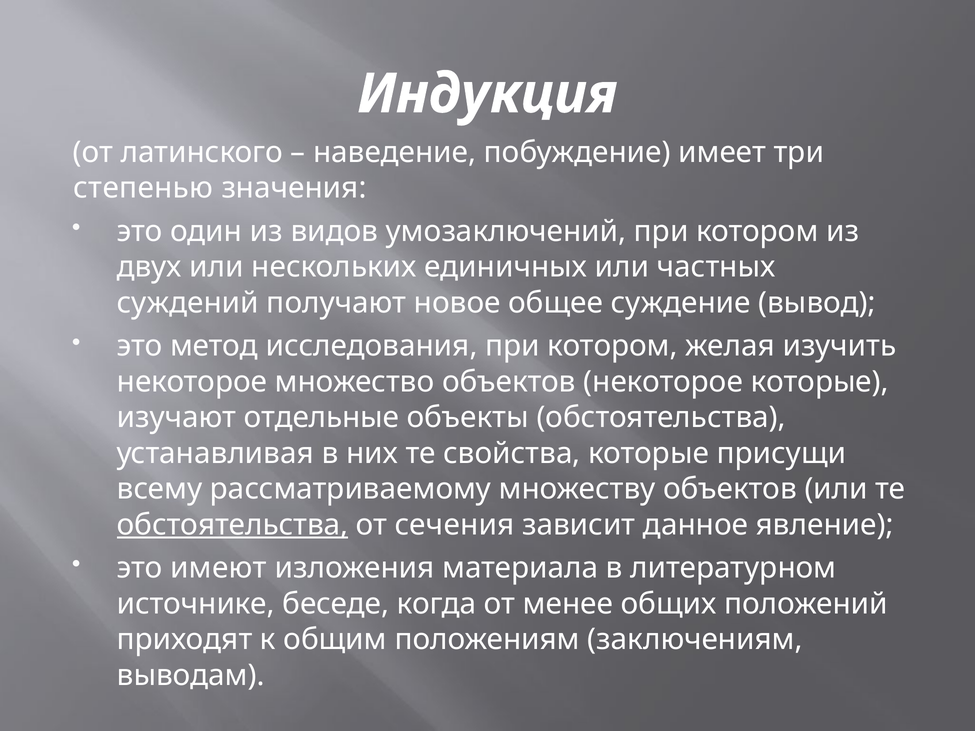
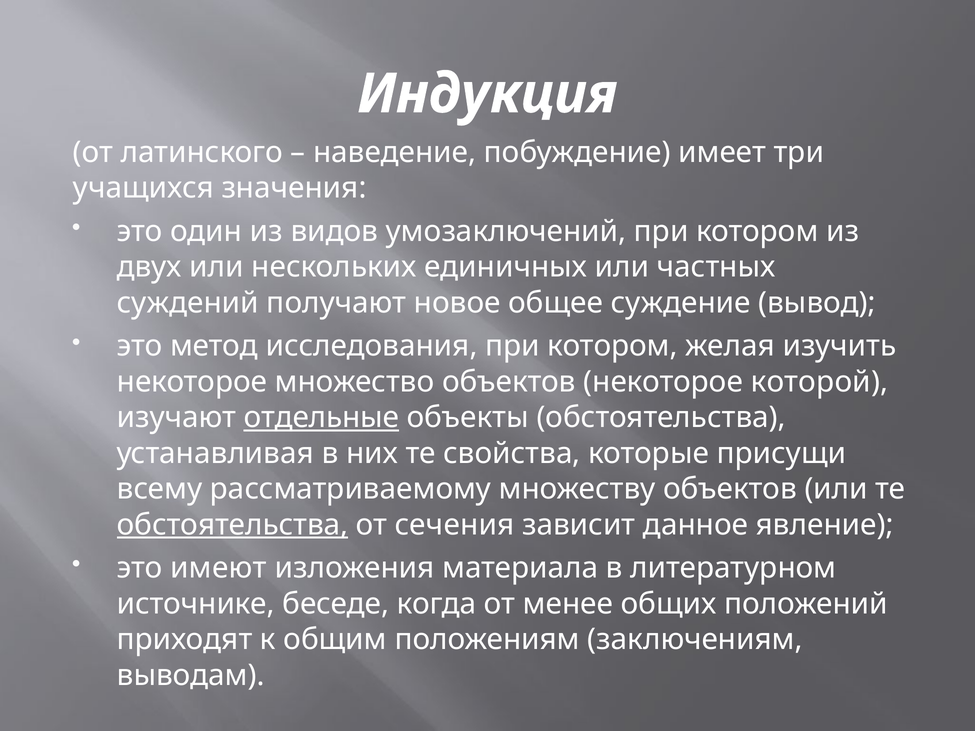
степенью: степенью -> учащихся (143, 188)
некоторое которые: которые -> которой (819, 382)
отдельные underline: none -> present (321, 418)
